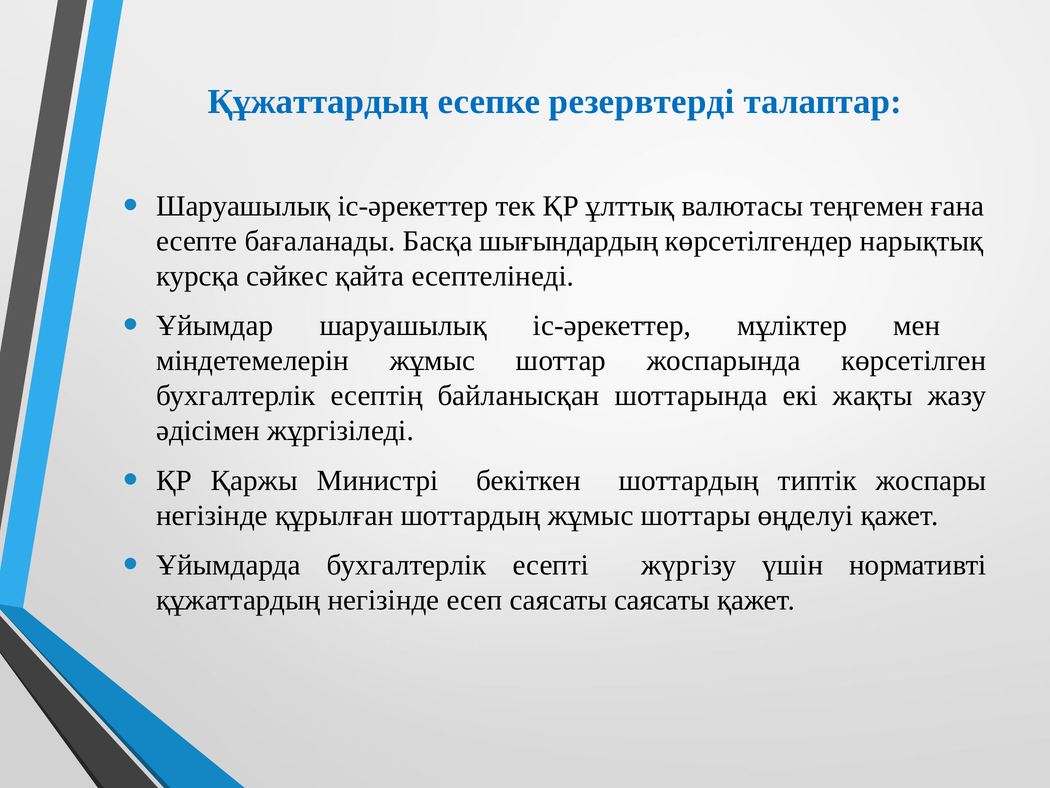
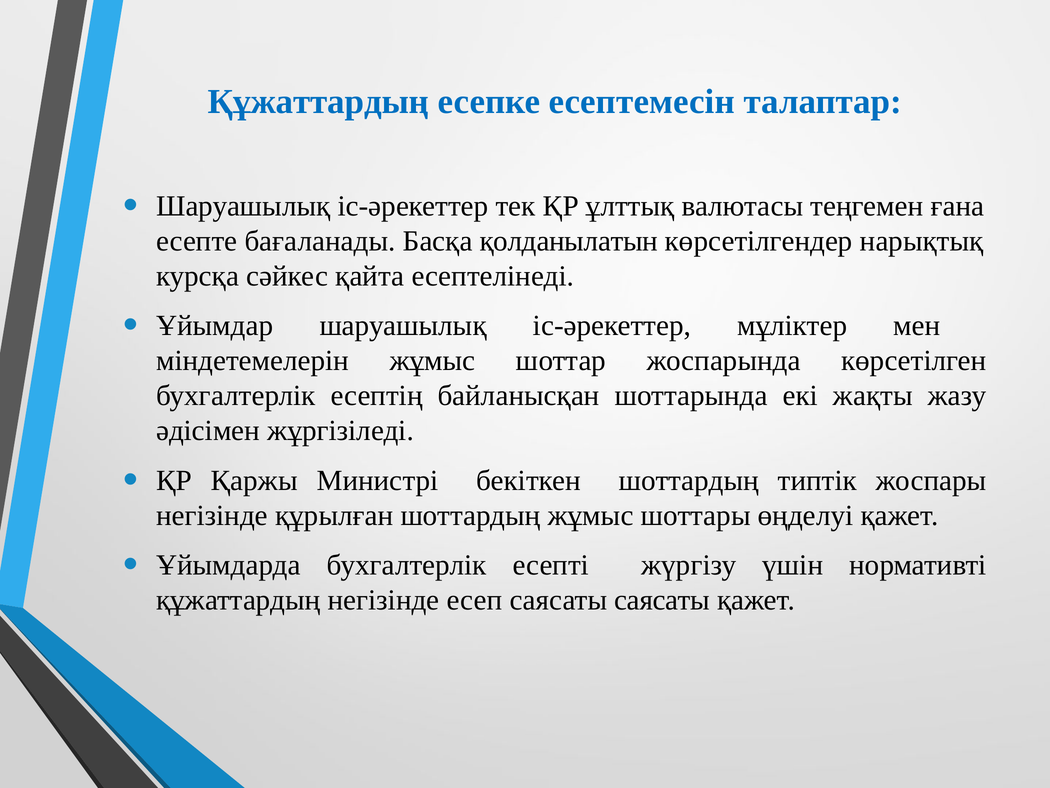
резервтерді: резервтерді -> есептемесін (642, 102)
шығындардың: шығындардың -> қолданылатын (569, 241)
